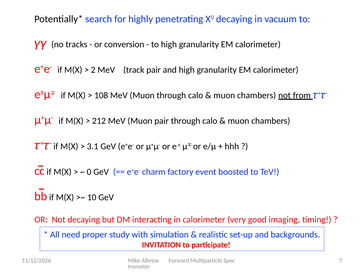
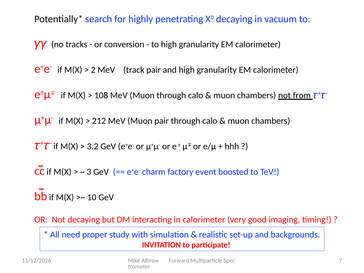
3.1: 3.1 -> 3.2 (93, 146)
0: 0 -> 3 (89, 172)
